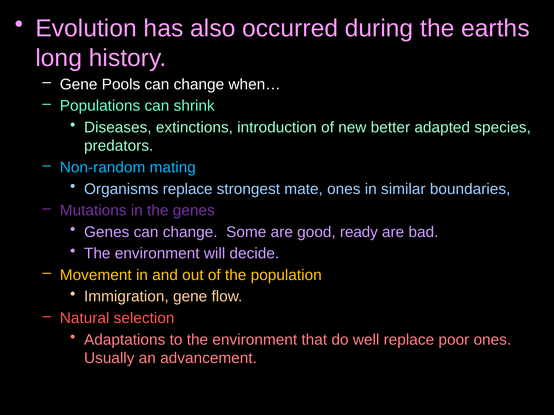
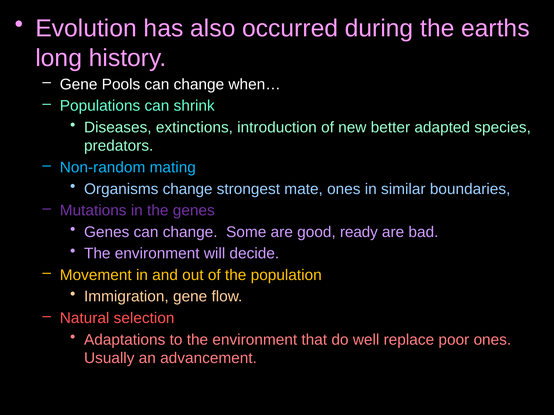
Organisms replace: replace -> change (188, 189)
